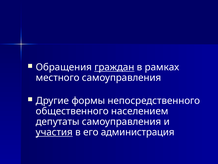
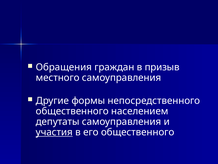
граждан underline: present -> none (114, 67)
рамках: рамках -> призыв (162, 67)
его администрация: администрация -> общественного (138, 132)
